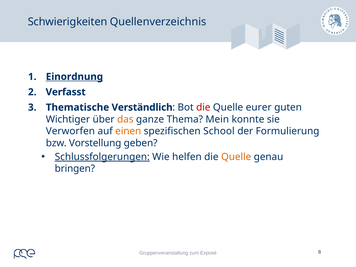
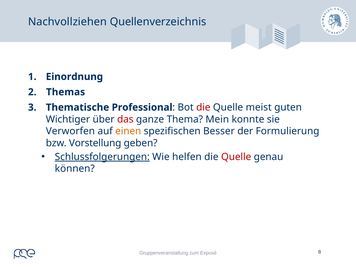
Schwierigkeiten: Schwierigkeiten -> Nachvollziehen (67, 22)
Einordnung underline: present -> none (74, 77)
Verfasst: Verfasst -> Themas (66, 92)
Verständlich: Verständlich -> Professional (142, 107)
eurer: eurer -> meist (259, 107)
das colour: orange -> red (125, 119)
School: School -> Besser (219, 131)
Quelle colour: orange -> red (236, 157)
bringen: bringen -> können (75, 169)
